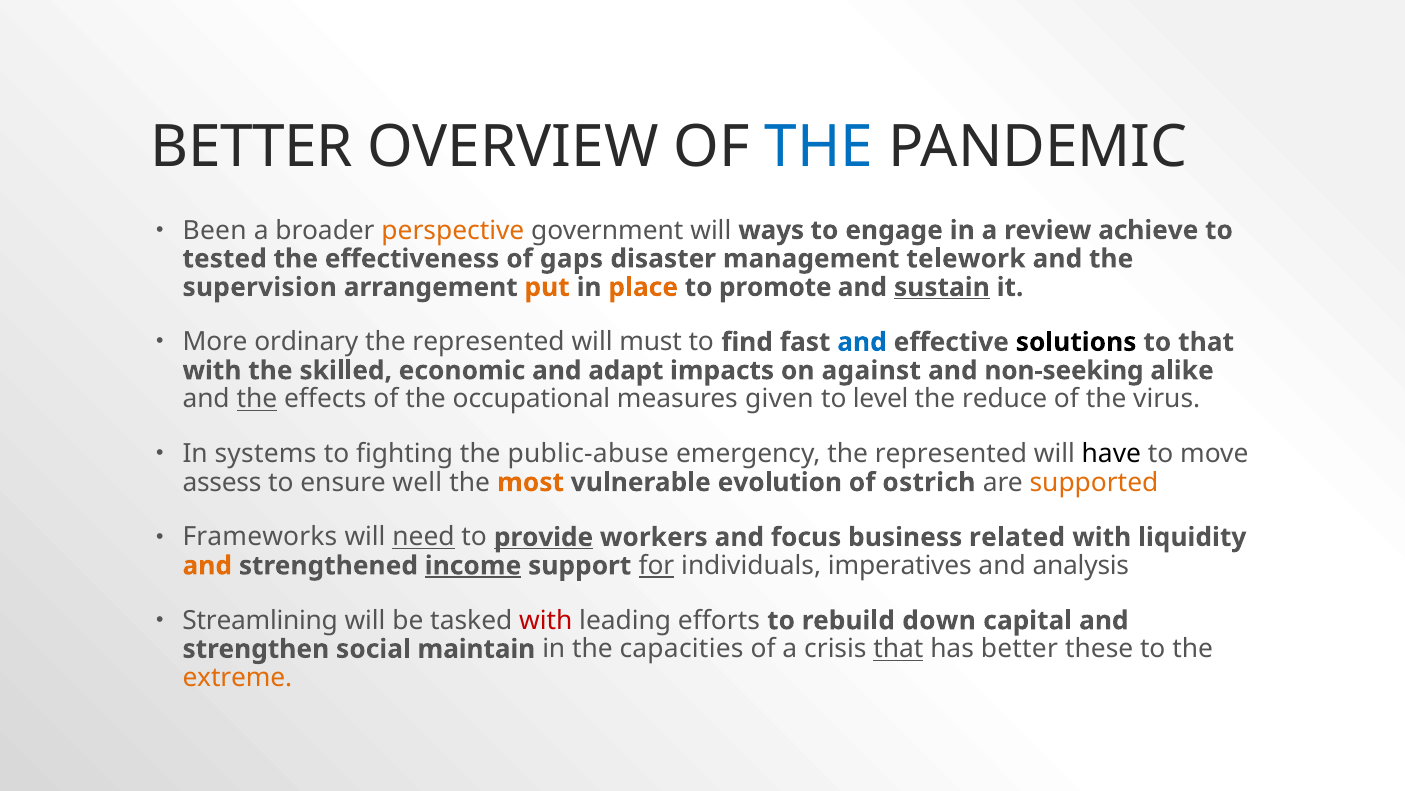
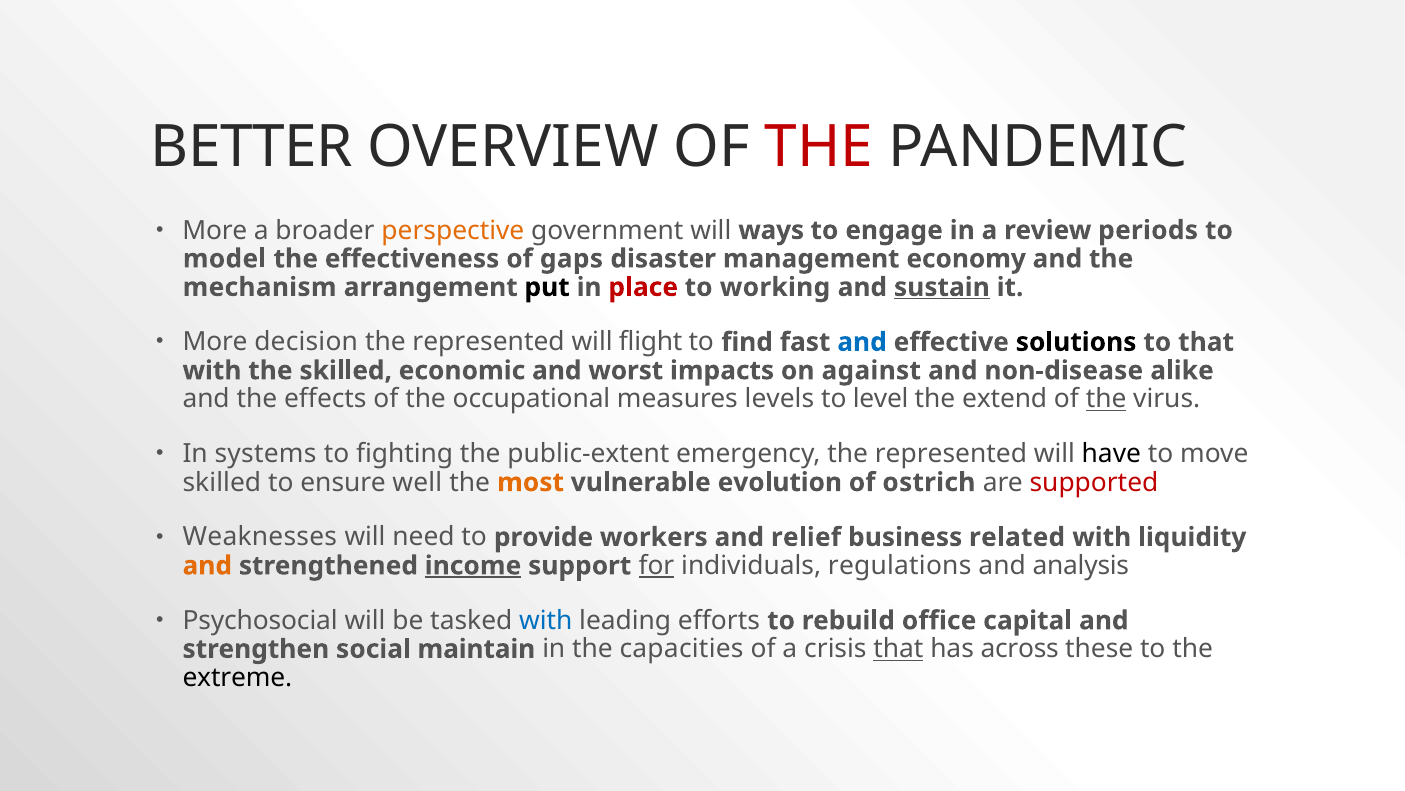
THE colour: blue -> red (819, 147)
Been: Been -> More (215, 230)
achieve: achieve -> periods (1148, 230)
tested: tested -> model (225, 259)
telework: telework -> economy (966, 259)
supervision: supervision -> mechanism (260, 287)
put colour: orange -> black (547, 287)
place colour: orange -> red (643, 287)
promote: promote -> working (775, 287)
ordinary: ordinary -> decision (306, 342)
must: must -> flight (651, 342)
adapt: adapt -> worst (626, 370)
non-seeking: non-seeking -> non-disease (1064, 370)
the underline: present -> none (257, 399)
given: given -> levels (779, 399)
reduce: reduce -> extend (1005, 399)
the underline: none -> present (1106, 399)
public-abuse: public-abuse -> public-extent (588, 454)
assess: assess -> skilled (222, 482)
supported colour: orange -> red (1094, 482)
Frameworks: Frameworks -> Weaknesses (260, 537)
need underline: present -> none (423, 537)
provide underline: present -> none (544, 537)
focus: focus -> relief (806, 537)
imperatives: imperatives -> regulations (900, 565)
Streamlining: Streamlining -> Psychosocial (260, 620)
with colour: red -> blue (546, 620)
down: down -> office (939, 620)
has better: better -> across (1020, 649)
extreme colour: orange -> black (237, 677)
